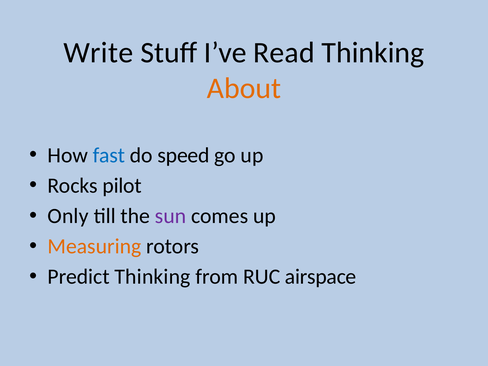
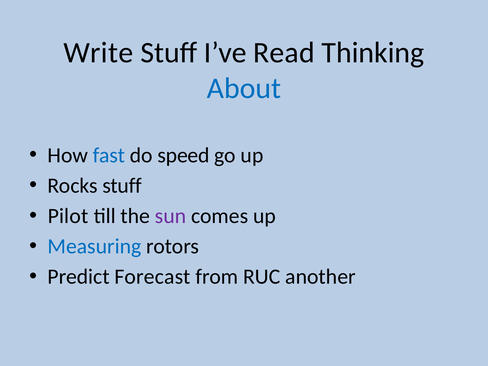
About colour: orange -> blue (244, 88)
Rocks pilot: pilot -> stuff (122, 186)
Only: Only -> Pilot (68, 216)
Measuring colour: orange -> blue (94, 246)
Predict Thinking: Thinking -> Forecast (153, 277)
airspace: airspace -> another (320, 277)
